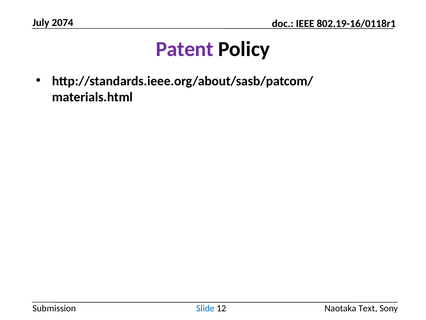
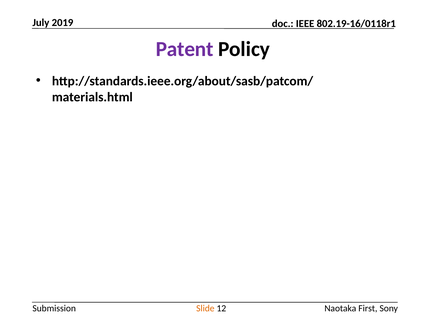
2074: 2074 -> 2019 (63, 23)
Slide colour: blue -> orange (205, 308)
Text: Text -> First (368, 308)
